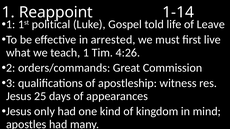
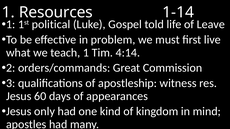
Reappoint: Reappoint -> Resources (56, 12)
arrested: arrested -> problem (113, 40)
4:26: 4:26 -> 4:14 (128, 53)
25: 25 -> 60 (40, 96)
